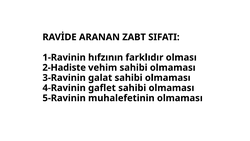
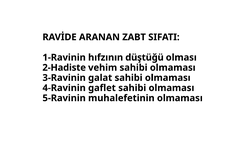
farklıdır: farklıdır -> düştüğü (144, 57)
